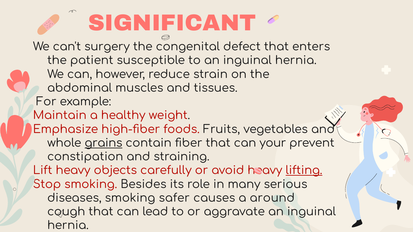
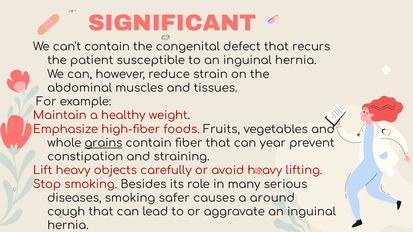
can't surgery: surgery -> contain (107, 47)
enters: enters -> recurs (311, 47)
your: your -> year (273, 143)
lifting underline: present -> none (304, 171)
